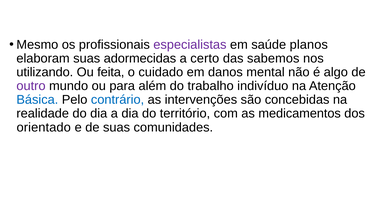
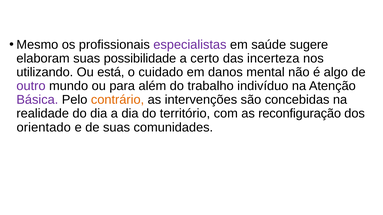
planos: planos -> sugere (309, 45)
adormecidas: adormecidas -> possibilidade (140, 59)
sabemos: sabemos -> incerteza (273, 59)
feita: feita -> está (111, 72)
Básica colour: blue -> purple (37, 100)
contrário colour: blue -> orange (118, 100)
medicamentos: medicamentos -> reconfiguração (300, 114)
